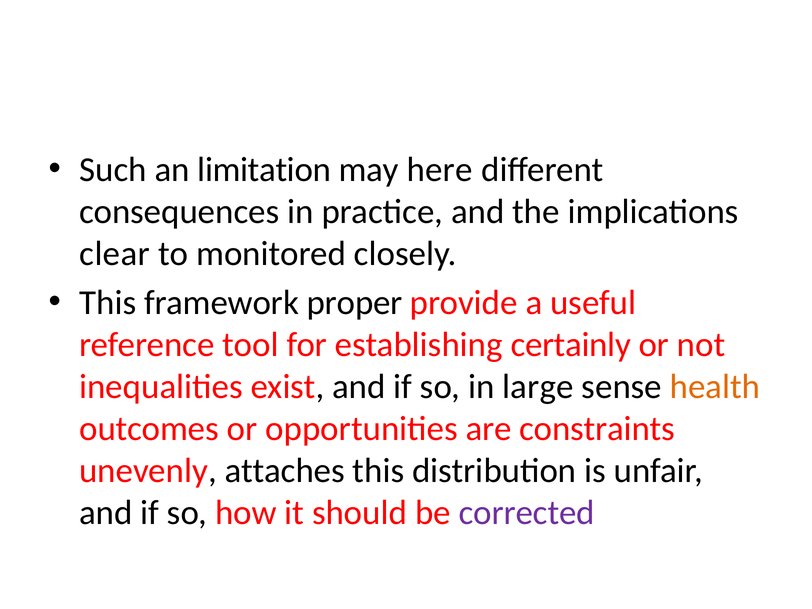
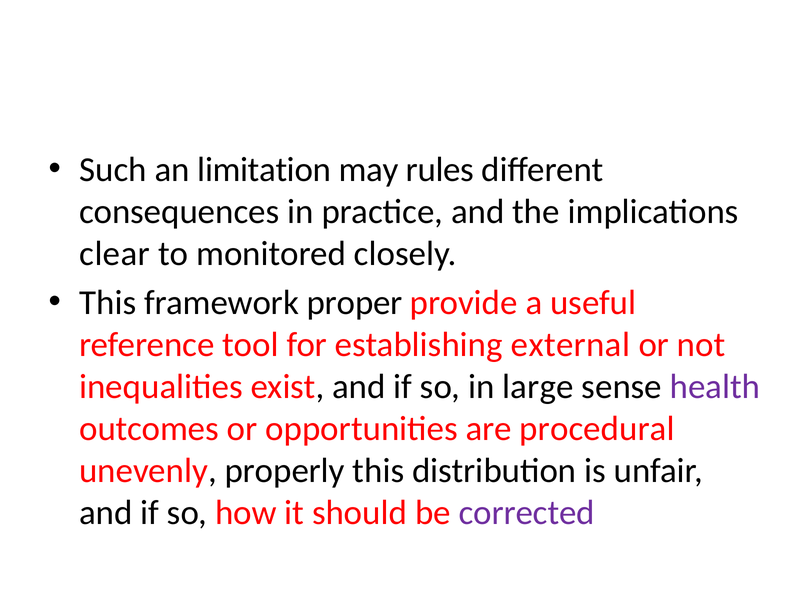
here: here -> rules (440, 170)
certainly: certainly -> external (570, 345)
health colour: orange -> purple (715, 387)
constraints: constraints -> procedural (597, 429)
attaches: attaches -> properly (285, 471)
